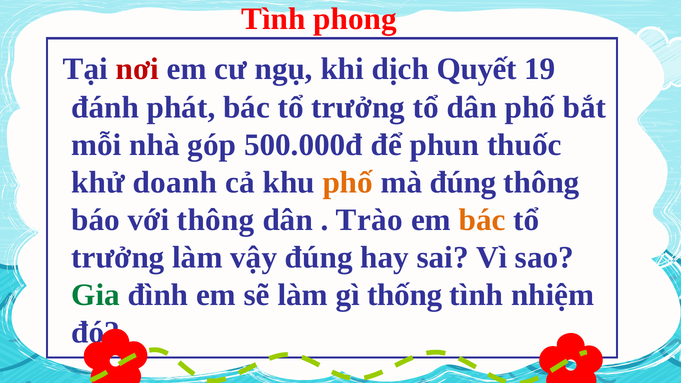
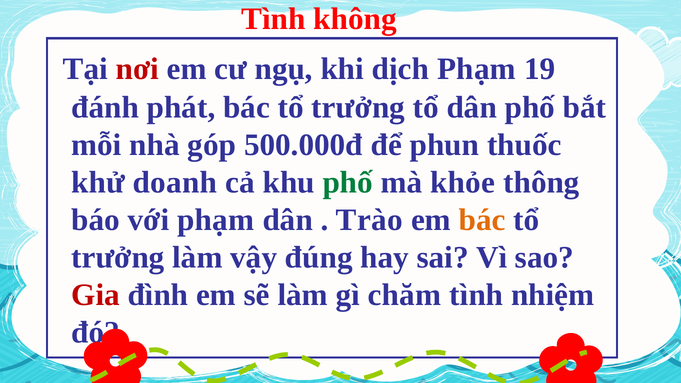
phong: phong -> không (355, 19)
dịch Quyết: Quyết -> Phạm (476, 69)
phố colour: orange -> green (348, 183)
mà đúng: đúng -> khỏe (463, 183)
với thông: thông -> phạm (216, 220)
Gia colour: green -> red (96, 295)
thống: thống -> chăm (404, 295)
